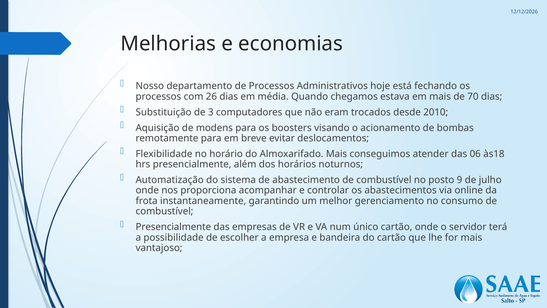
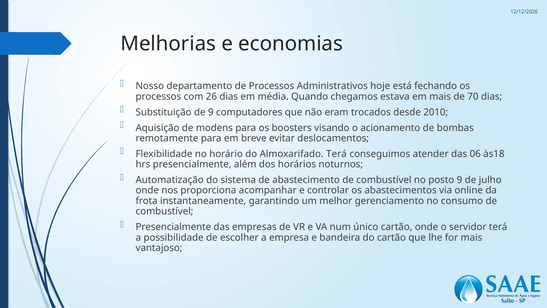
de 3: 3 -> 9 (211, 112)
Almoxarifado Mais: Mais -> Terá (336, 154)
